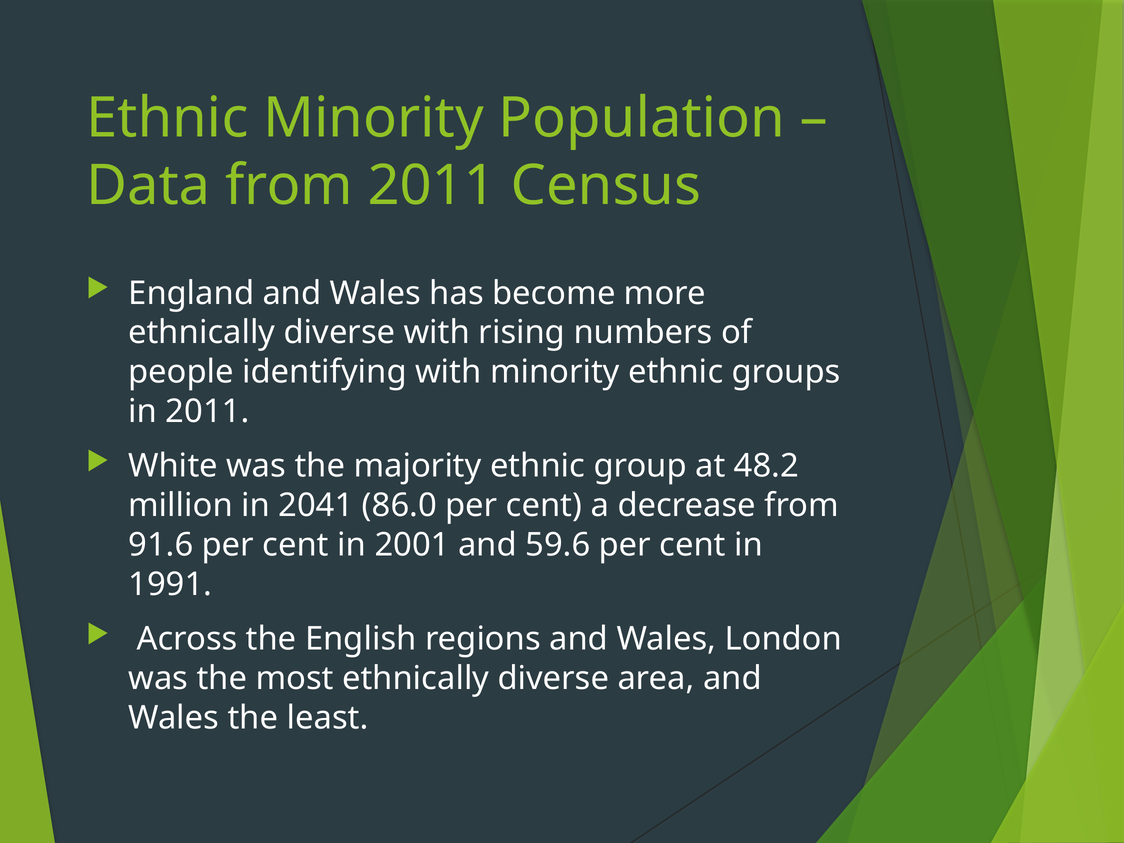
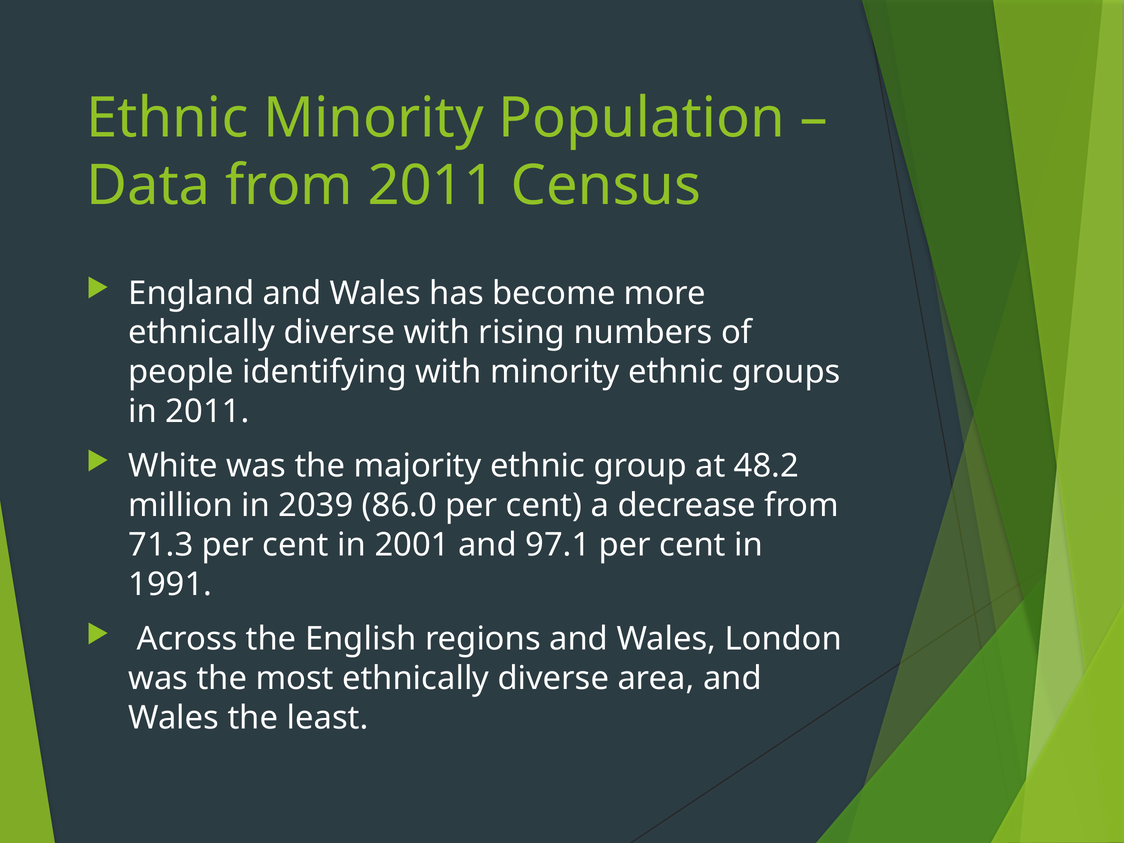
2041: 2041 -> 2039 (316, 506)
91.6: 91.6 -> 71.3 (161, 545)
59.6: 59.6 -> 97.1 (558, 545)
